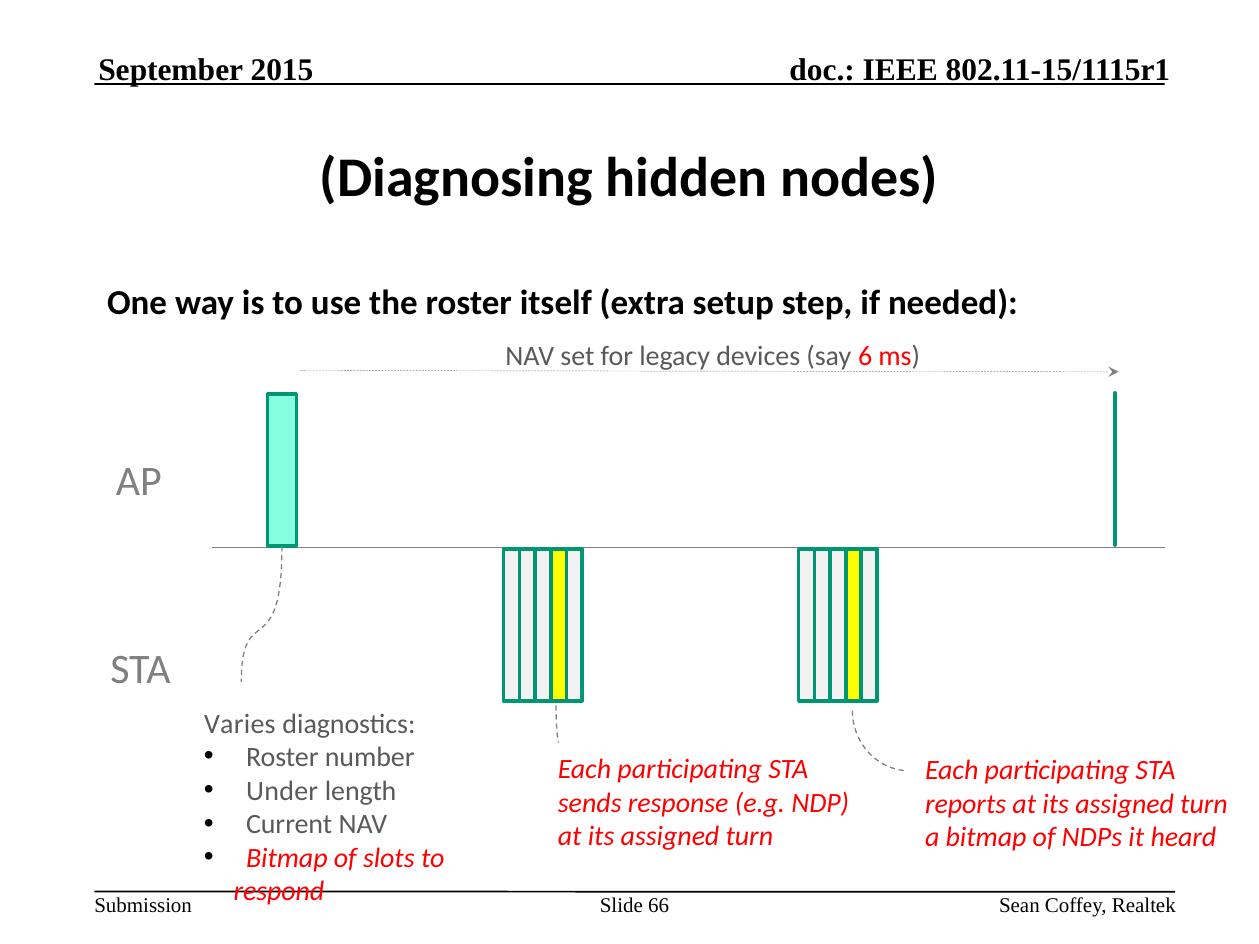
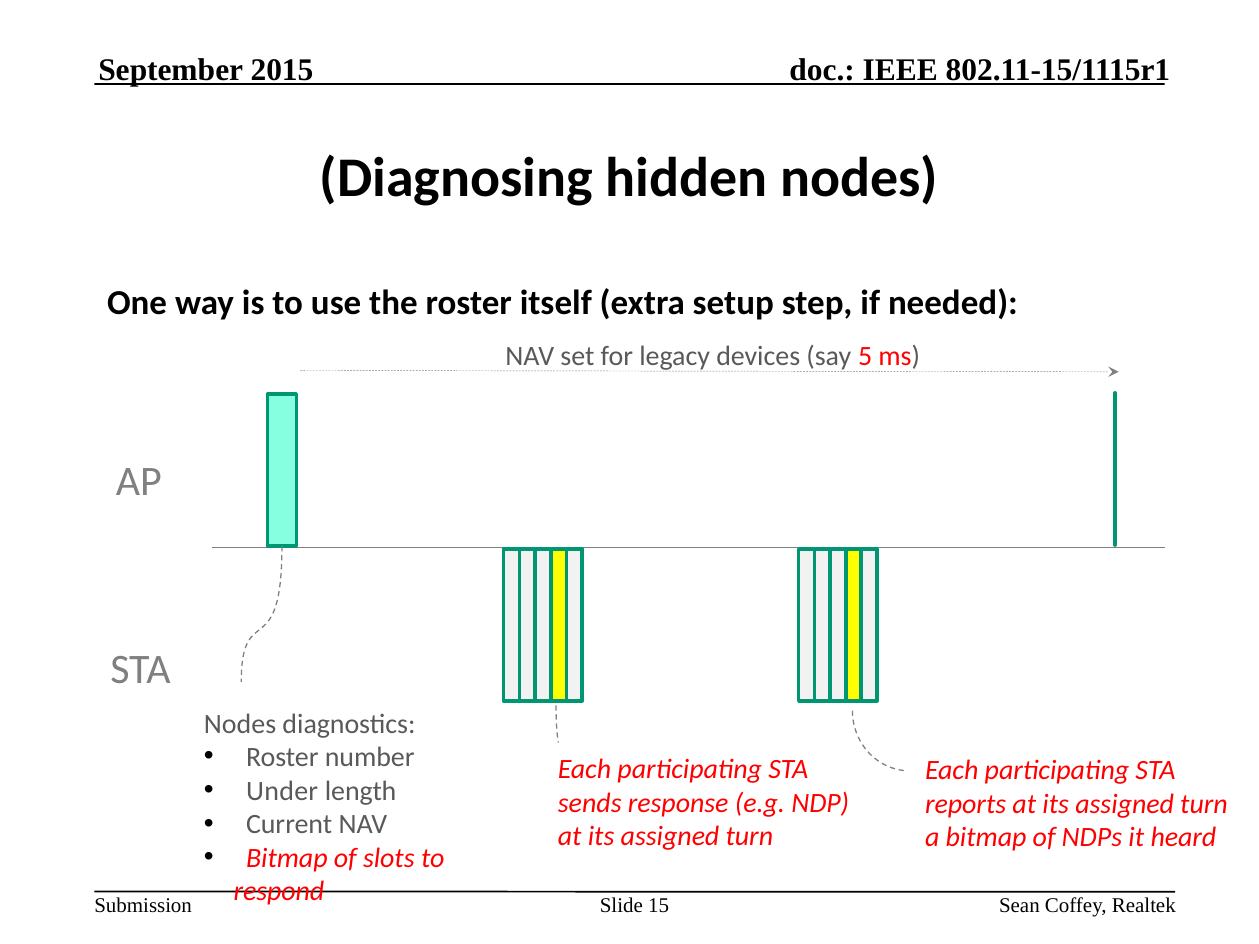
6: 6 -> 5 (865, 357)
Varies: Varies -> Nodes (240, 724)
66: 66 -> 15 (659, 906)
